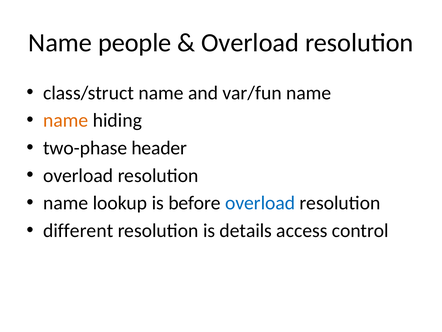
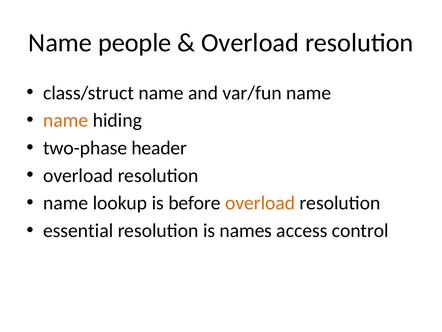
overload colour: blue -> orange (260, 203)
different: different -> essential (78, 230)
details: details -> names (246, 230)
